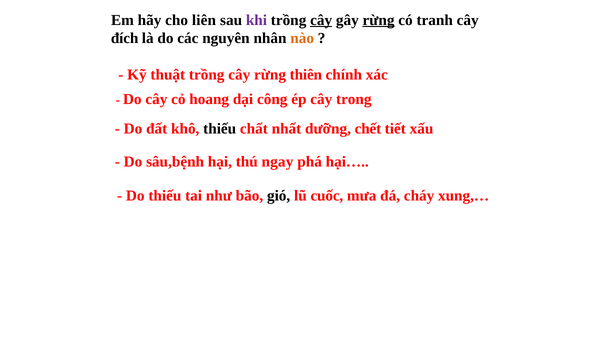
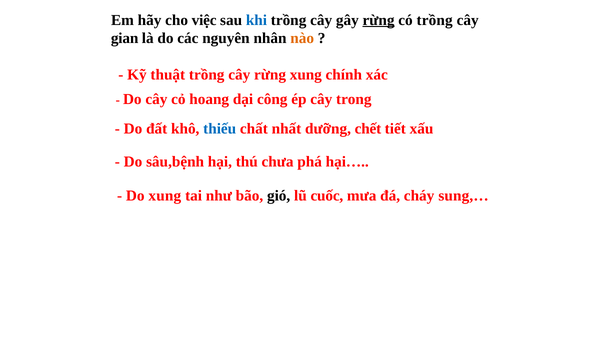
liên: liên -> việc (204, 20)
khi colour: purple -> blue (256, 20)
cây underline: present -> none (321, 20)
có tranh: tranh -> trồng (435, 20)
đích: đích -> gian (125, 38)
rừng thiên: thiên -> xung (306, 75)
thiếu colour: black -> blue (220, 129)
ngay: ngay -> chưa (278, 162)
Do thiếu: thiếu -> xung (165, 196)
xung,…: xung,… -> sung,… (464, 196)
